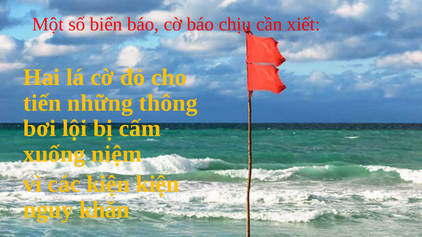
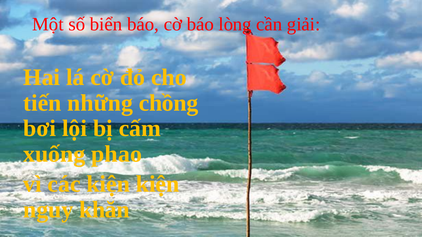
chịu: chịu -> lòng (235, 24)
xiết: xiết -> giải (304, 24)
thông: thông -> chồng (169, 103)
niệm: niệm -> phao (117, 154)
